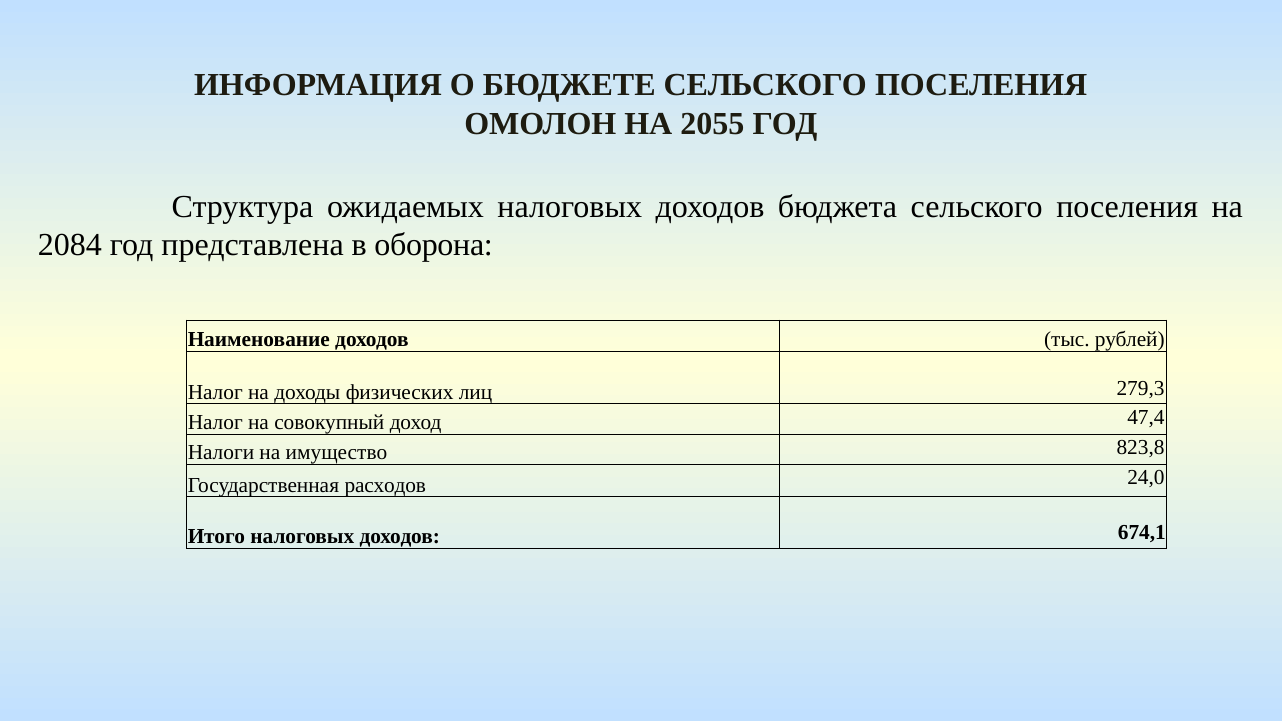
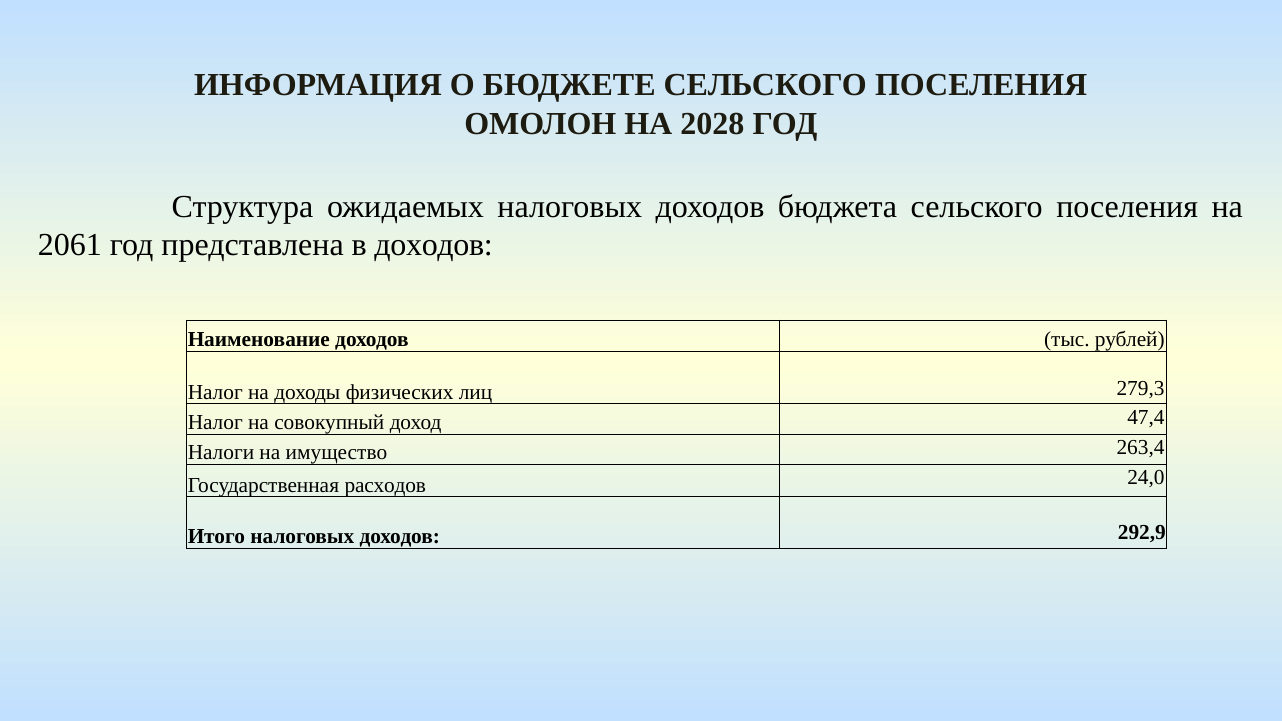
2055: 2055 -> 2028 (712, 124)
2084: 2084 -> 2061 (70, 245)
в оборона: оборона -> доходов (434, 245)
823,8: 823,8 -> 263,4 (1141, 447)
674,1: 674,1 -> 292,9 (1142, 533)
